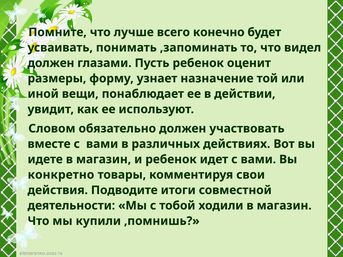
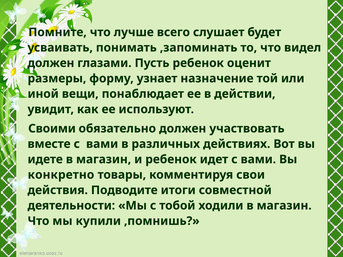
конечно: конечно -> слушает (219, 32)
Словом: Словом -> Своими (52, 129)
